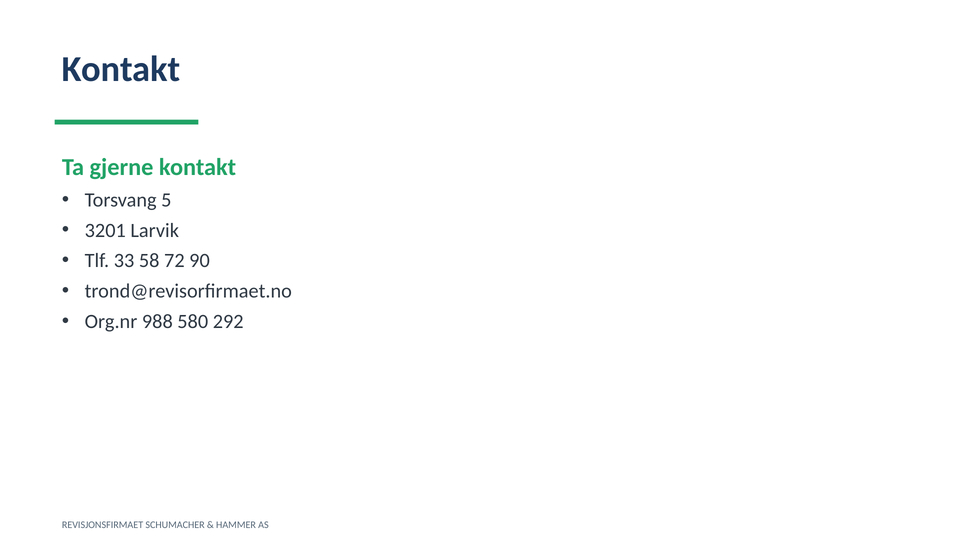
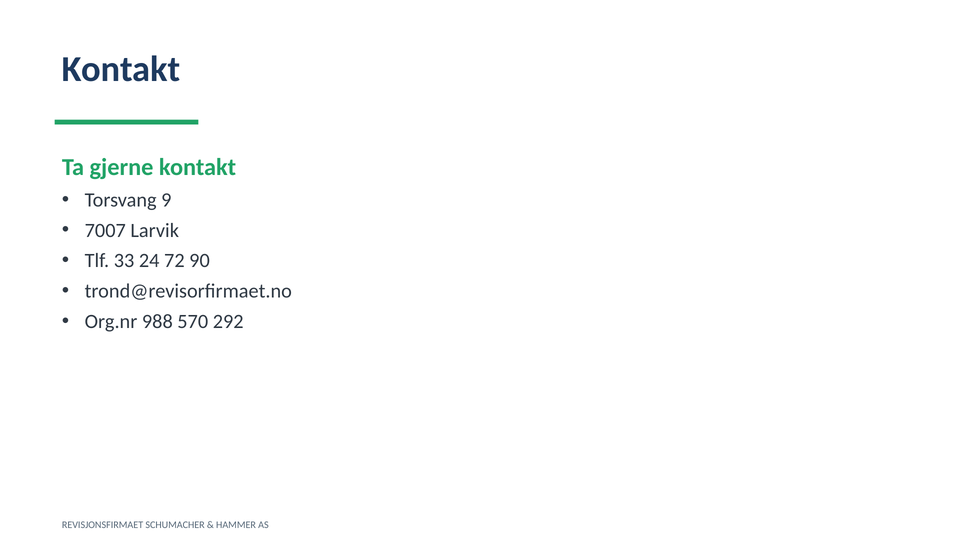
5: 5 -> 9 (166, 200)
3201: 3201 -> 7007 (105, 231)
58: 58 -> 24 (149, 261)
580: 580 -> 570 (193, 322)
